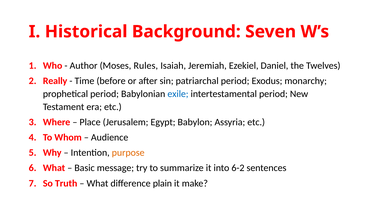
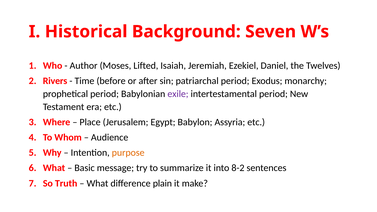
Rules: Rules -> Lifted (146, 66)
Really: Really -> Rivers (55, 81)
exile colour: blue -> purple (178, 94)
6-2: 6-2 -> 8-2 (238, 168)
